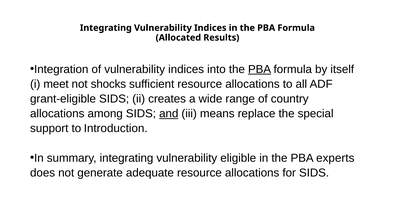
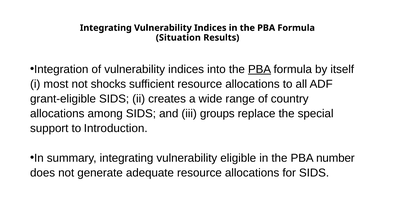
Allocated: Allocated -> Situation (178, 38)
meet: meet -> most (56, 84)
and underline: present -> none (169, 114)
means: means -> groups (217, 114)
experts: experts -> number (335, 158)
